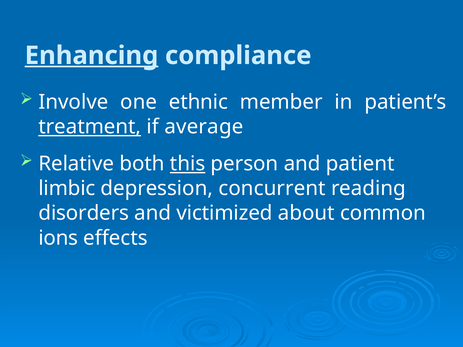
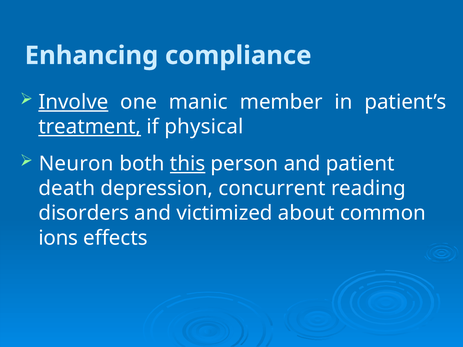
Enhancing underline: present -> none (92, 56)
Involve underline: none -> present (73, 102)
ethnic: ethnic -> manic (198, 102)
average: average -> physical (204, 127)
Relative: Relative -> Neuron (76, 164)
limbic: limbic -> death (67, 189)
